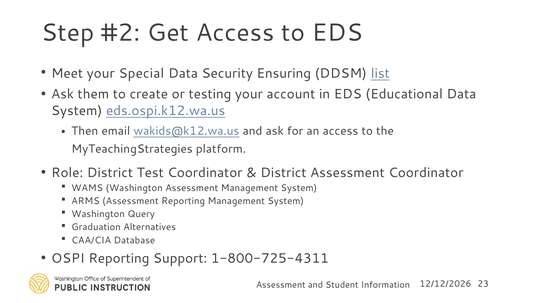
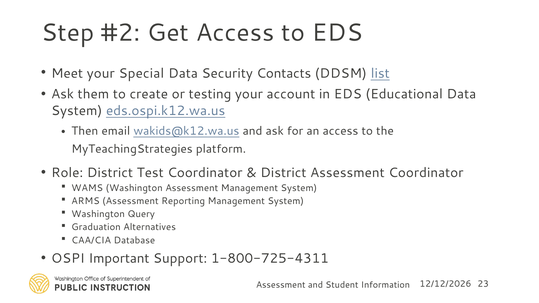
Ensuring: Ensuring -> Contacts (284, 73)
OSPI Reporting: Reporting -> Important (119, 258)
